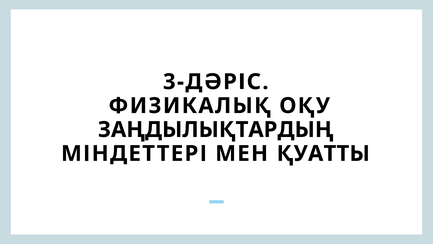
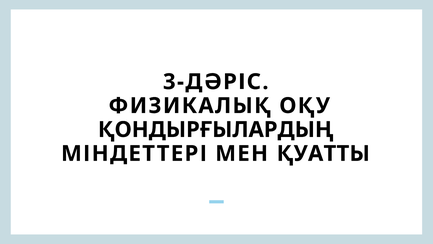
ЗАҢДЫЛЫҚТАРДЫҢ: ЗАҢДЫЛЫҚТАРДЫҢ -> ҚОНДЫРҒЫЛАРДЫҢ (216, 129)
